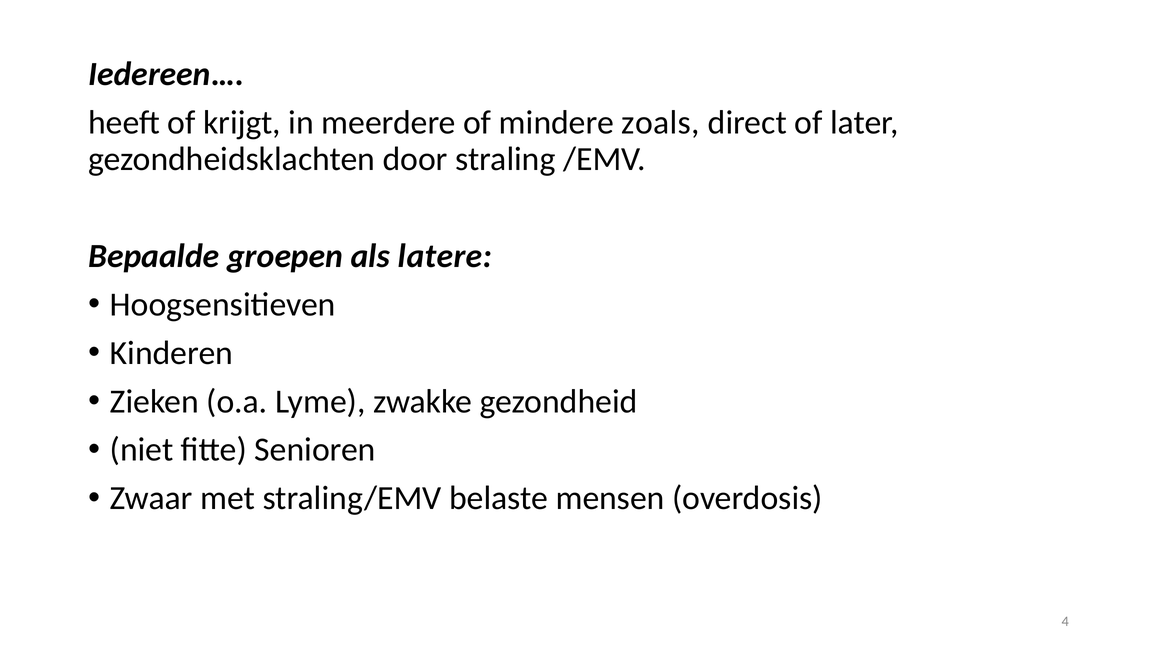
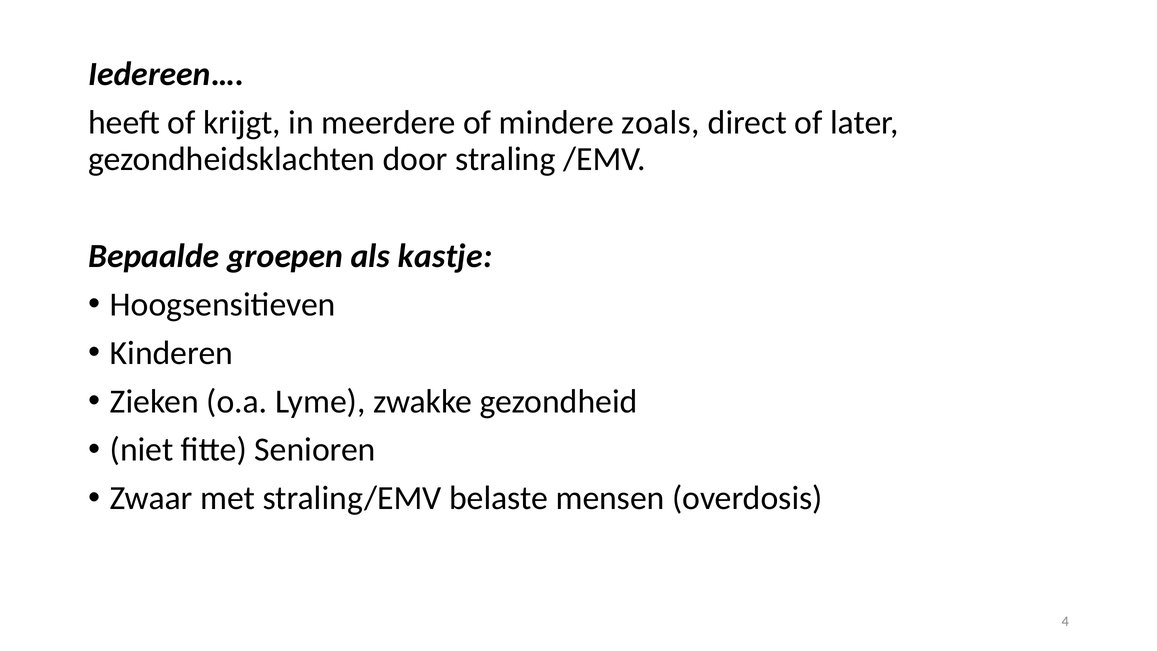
latere: latere -> kastje (445, 256)
